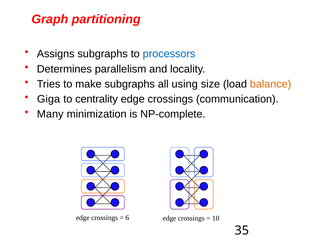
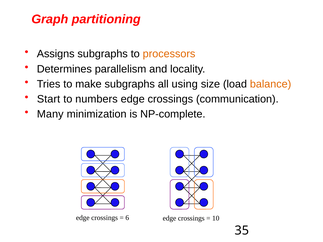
processors colour: blue -> orange (169, 54)
Giga: Giga -> Start (49, 99)
centrality: centrality -> numbers (96, 99)
